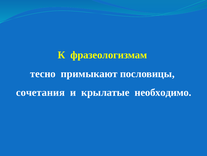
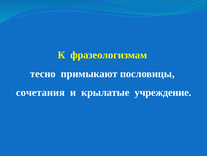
необходимо: необходимо -> учреждение (163, 92)
